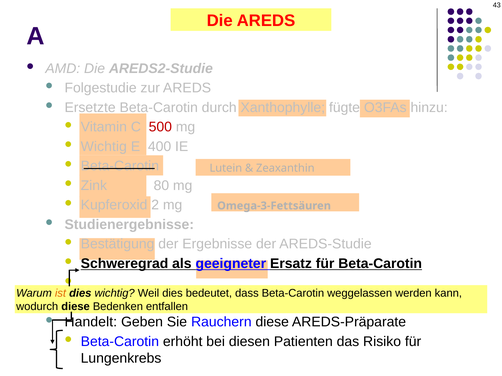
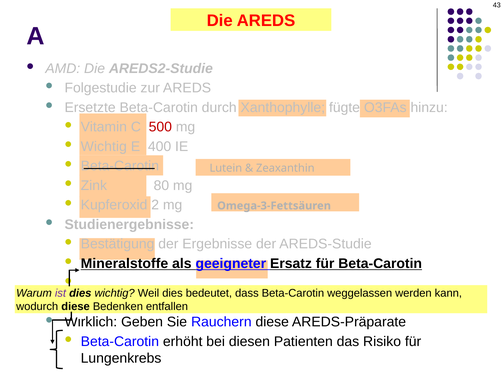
Schweregrad: Schweregrad -> Mineralstoffe (124, 264)
ist colour: orange -> purple (60, 294)
Handelt: Handelt -> Wirklich (91, 322)
